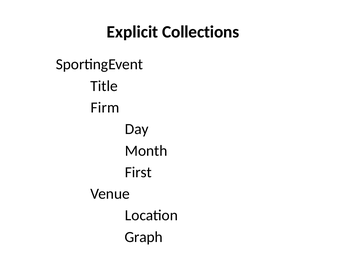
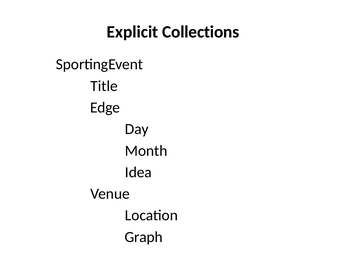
Firm: Firm -> Edge (105, 107)
First: First -> Idea (138, 172)
